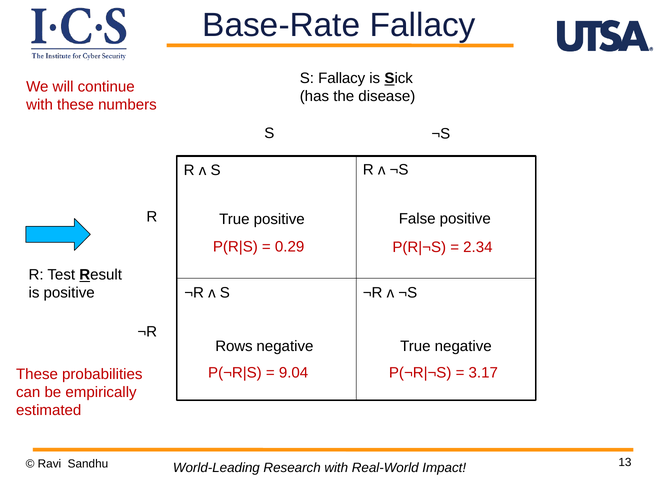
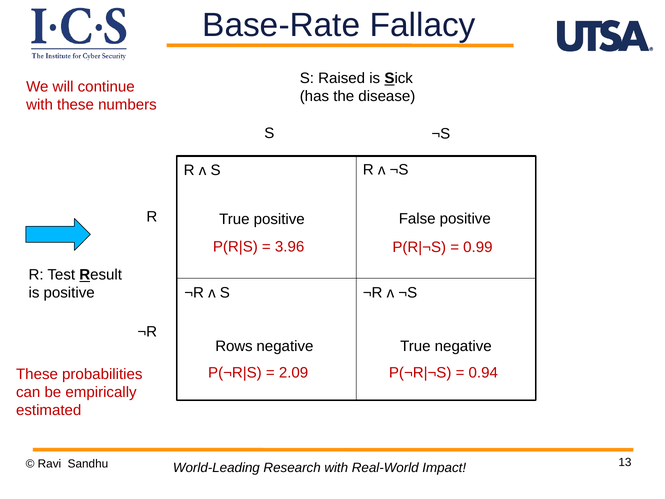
S Fallacy: Fallacy -> Raised (342, 78)
0.29: 0.29 -> 3.96 (290, 247)
2.34: 2.34 -> 0.99 (478, 247)
9.04: 9.04 -> 2.09 (294, 372)
3.17: 3.17 -> 0.94 (483, 372)
